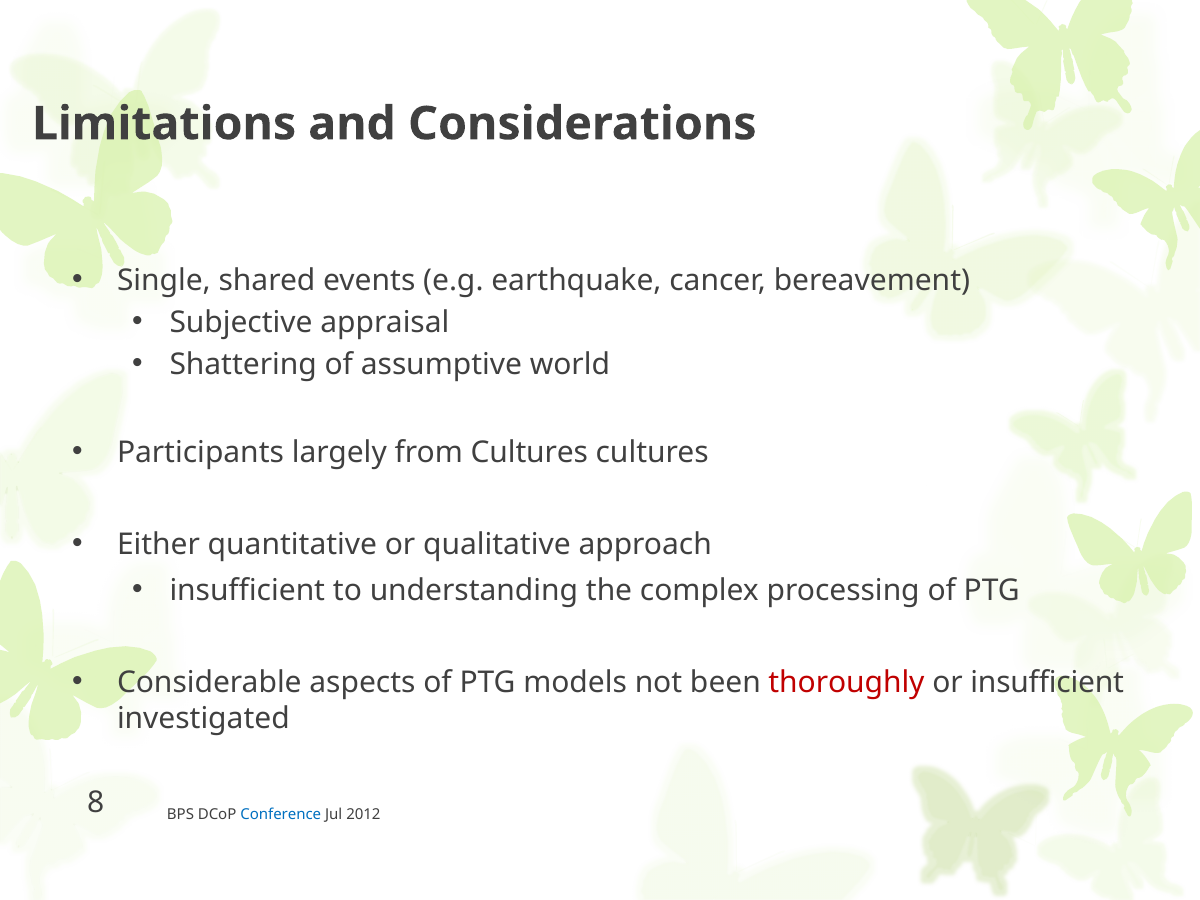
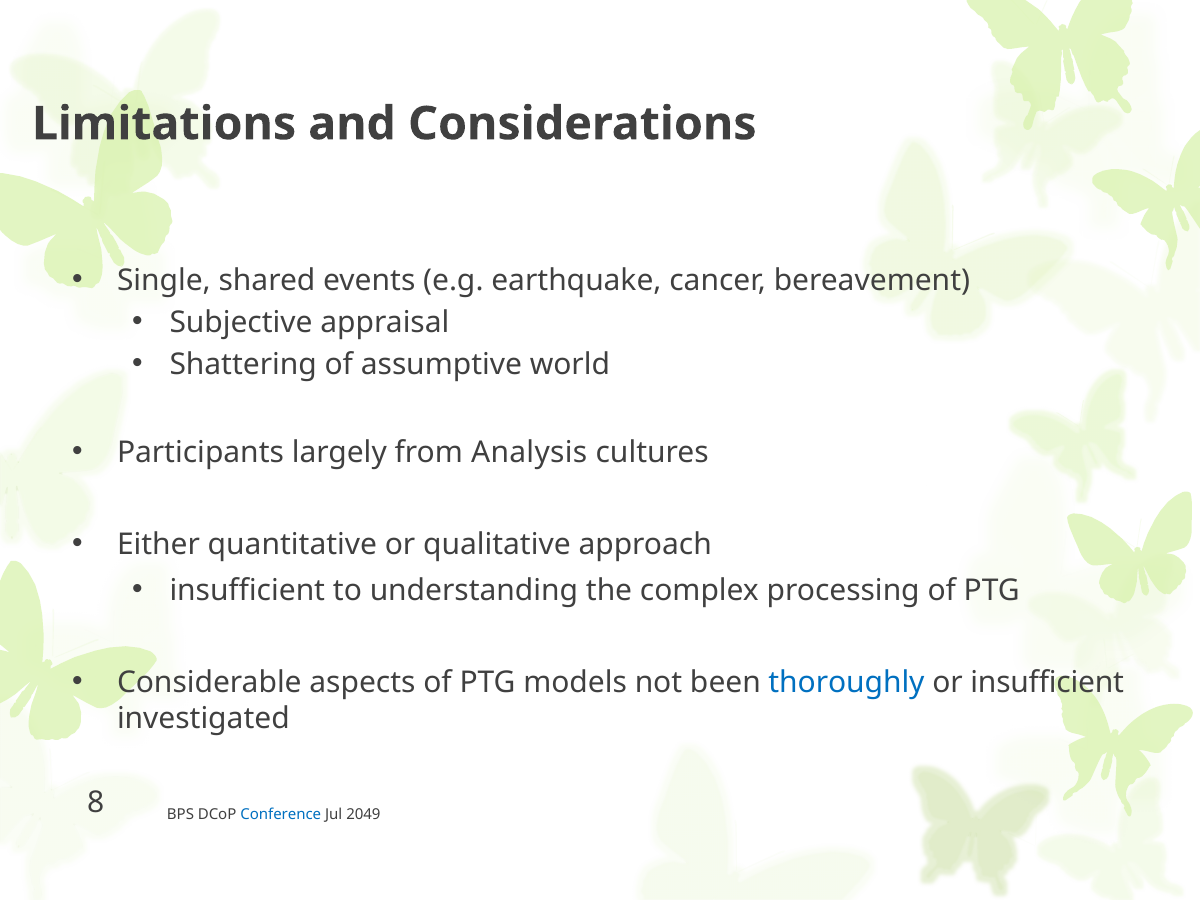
from Cultures: Cultures -> Analysis (529, 452)
thoroughly colour: red -> blue (846, 682)
2012: 2012 -> 2049 (363, 815)
